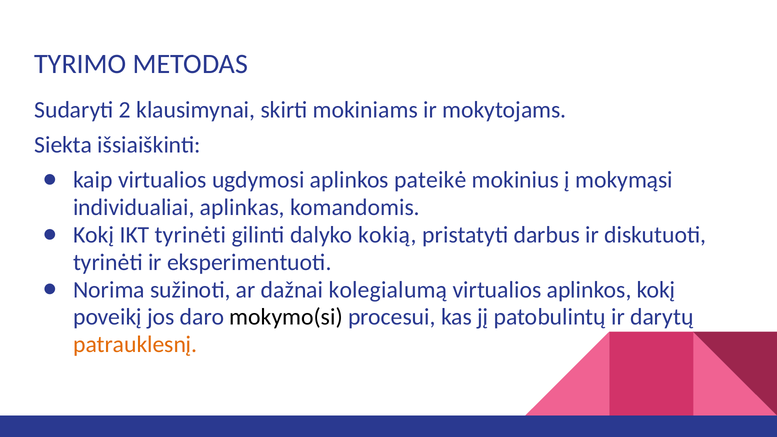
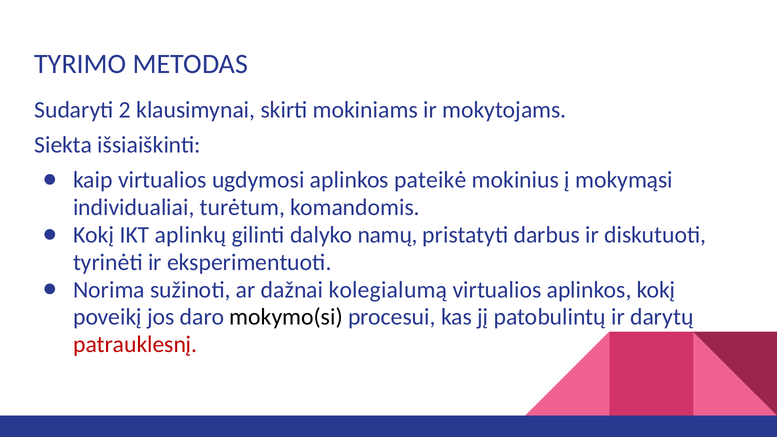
aplinkas: aplinkas -> turėtum (242, 208)
IKT tyrinėti: tyrinėti -> aplinkų (190, 235)
kokią: kokią -> namų (388, 235)
patrauklesnį colour: orange -> red (135, 345)
